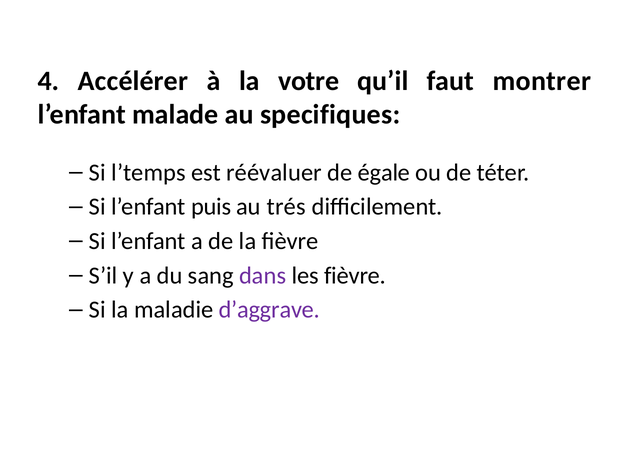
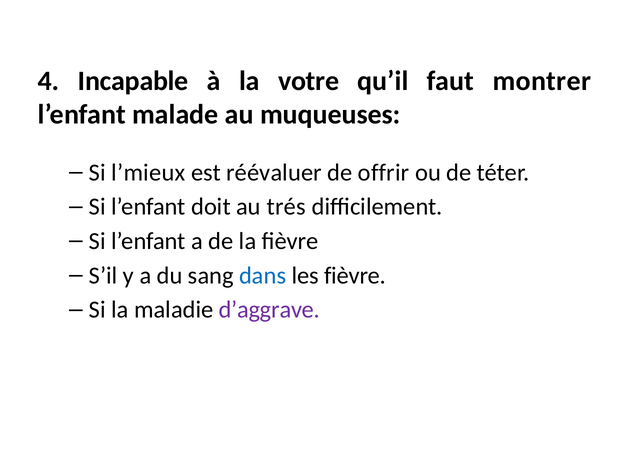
Accélérer: Accélérer -> Incapable (133, 81)
specifiques: specifiques -> muqueuses (330, 115)
l’temps: l’temps -> l’mieux (148, 173)
égale: égale -> offrir (384, 173)
puis: puis -> doit (211, 207)
dans colour: purple -> blue (263, 276)
